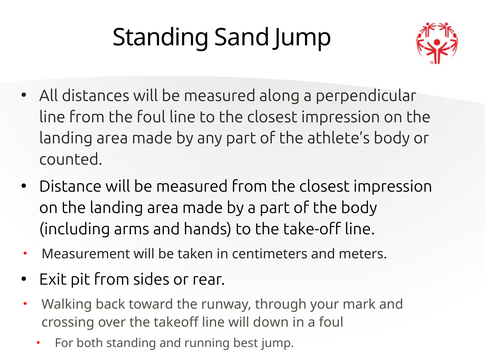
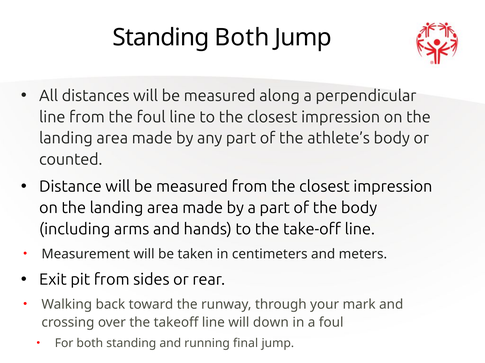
Standing Sand: Sand -> Both (242, 38)
best: best -> final (246, 344)
